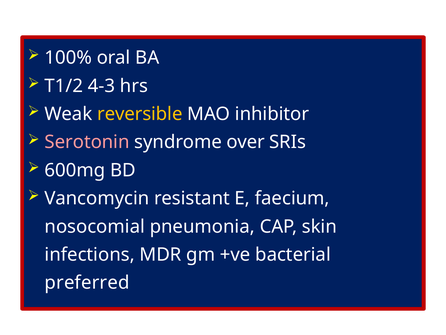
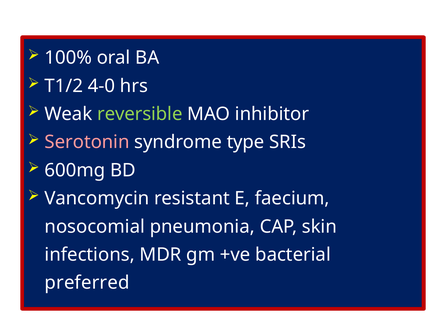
4-3: 4-3 -> 4-0 (102, 86)
reversible colour: yellow -> light green (140, 114)
over: over -> type (246, 142)
